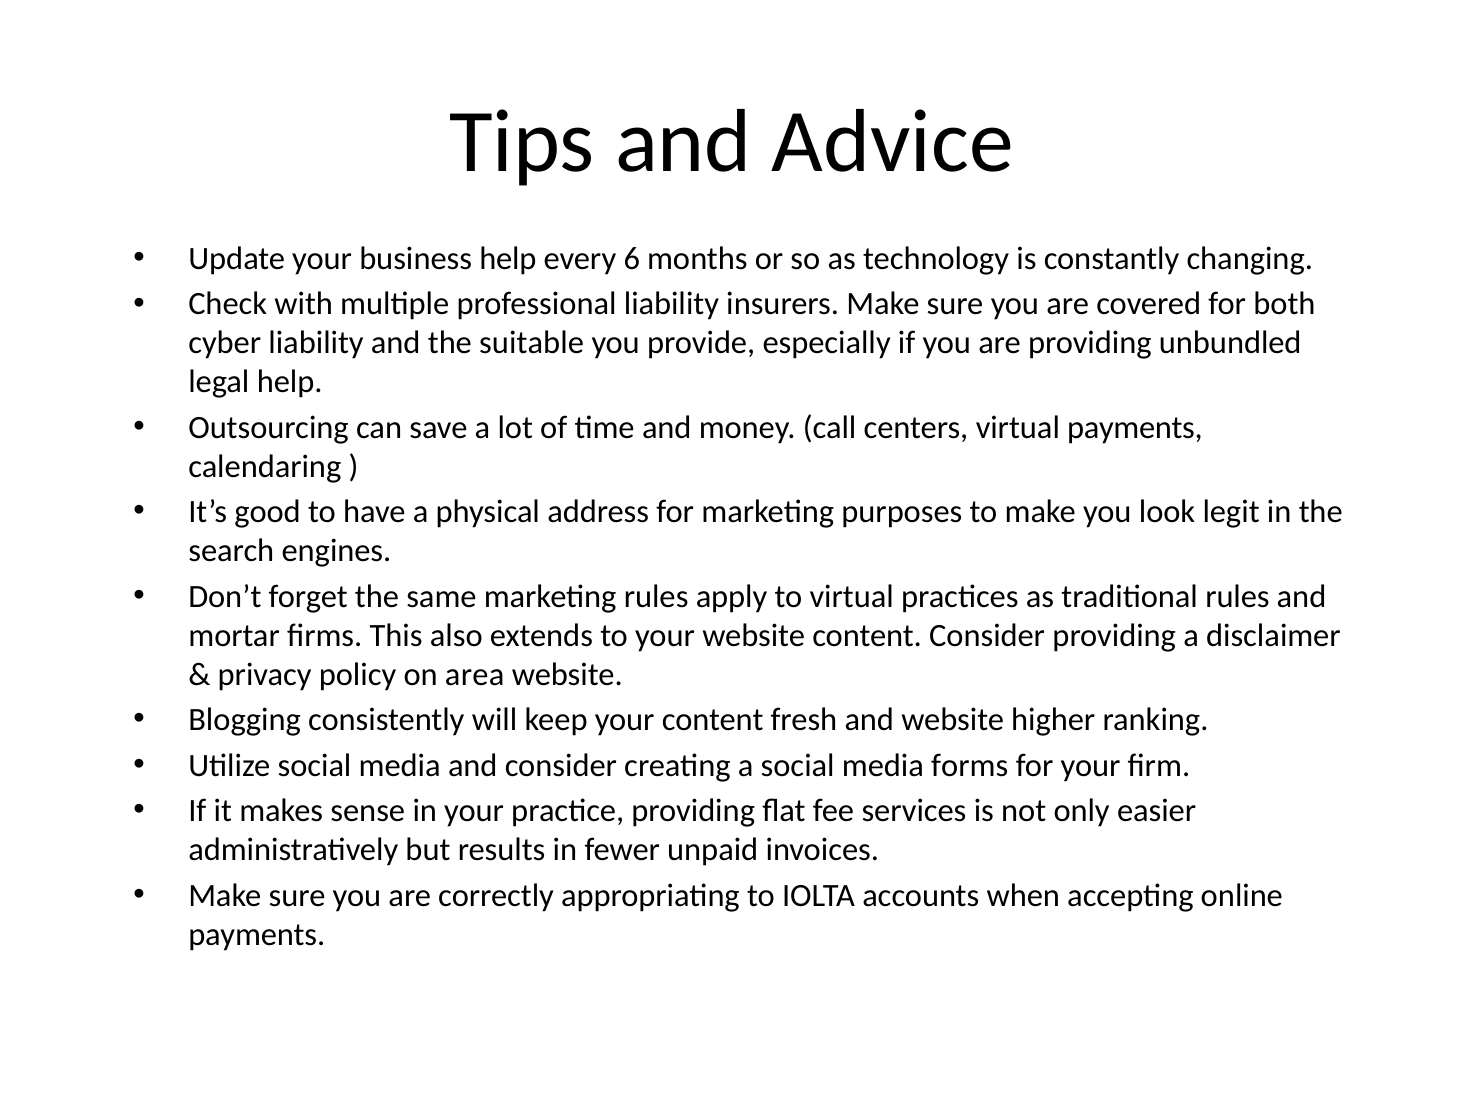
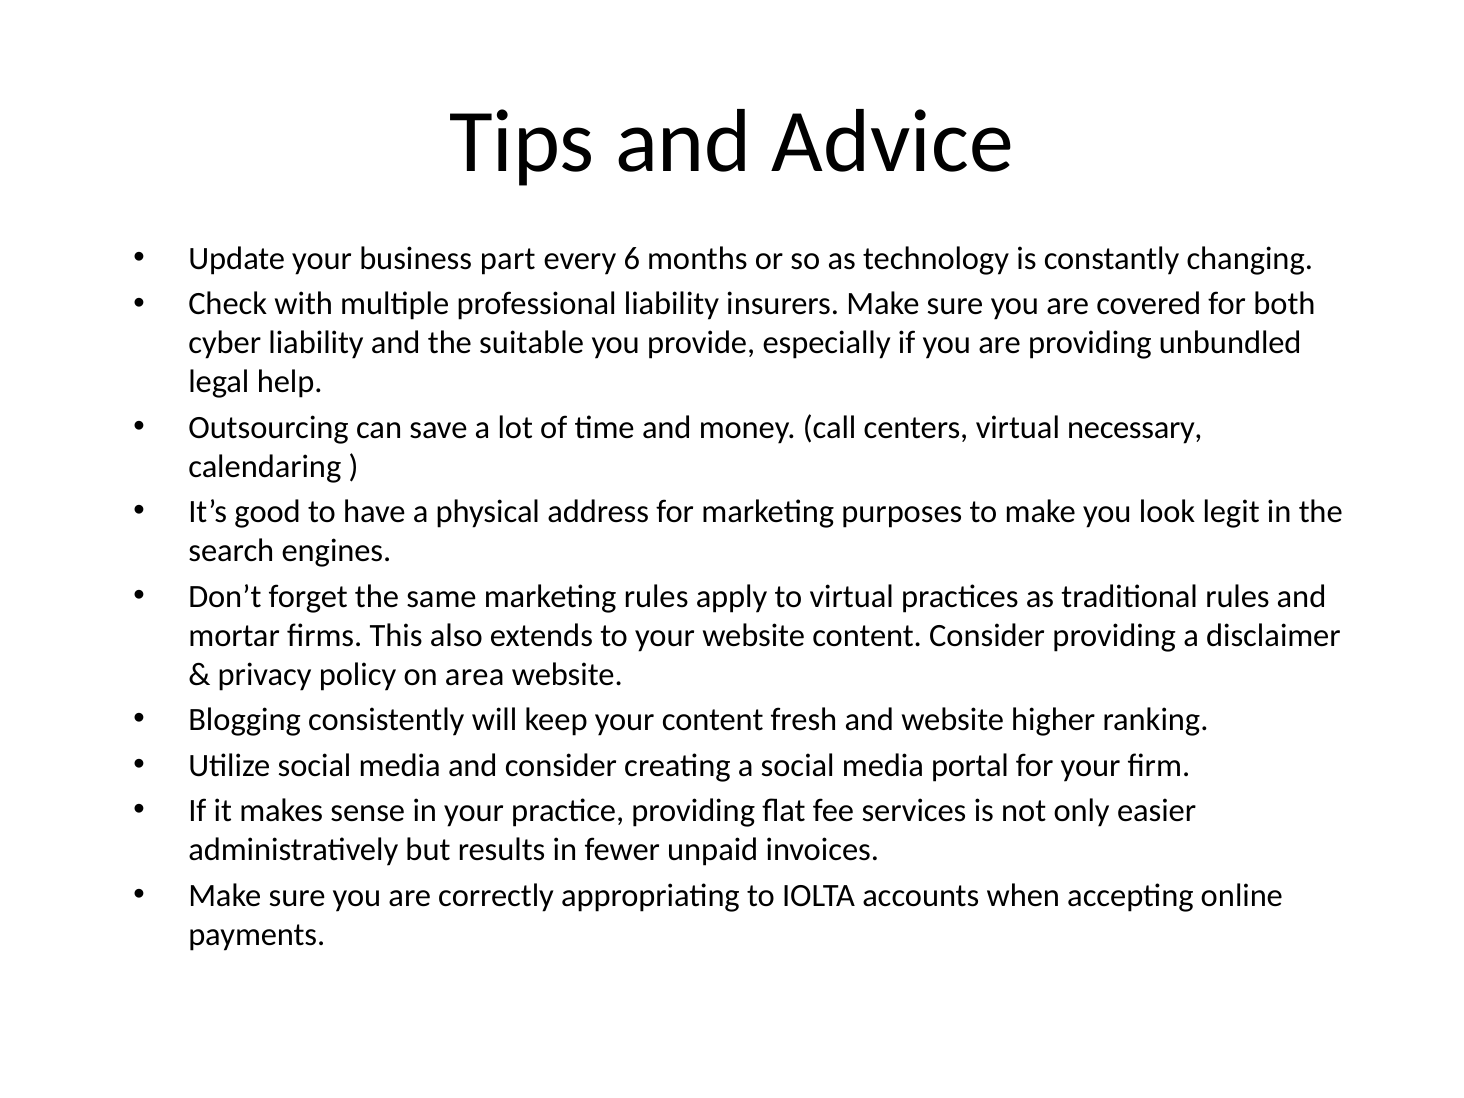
business help: help -> part (508, 259)
virtual payments: payments -> necessary (1135, 428)
forms: forms -> portal (970, 765)
